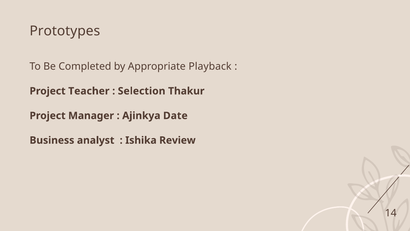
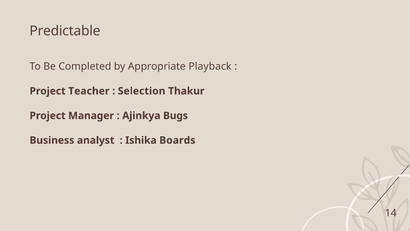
Prototypes: Prototypes -> Predictable (65, 31)
Date: Date -> Bugs (175, 116)
Review: Review -> Boards (177, 140)
